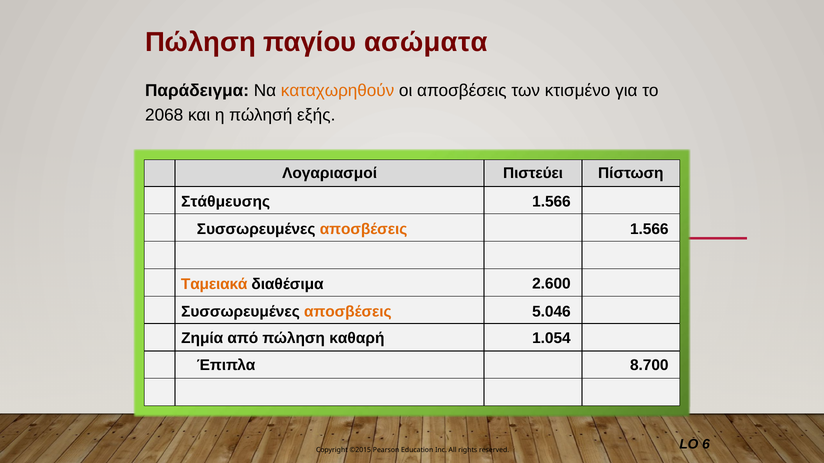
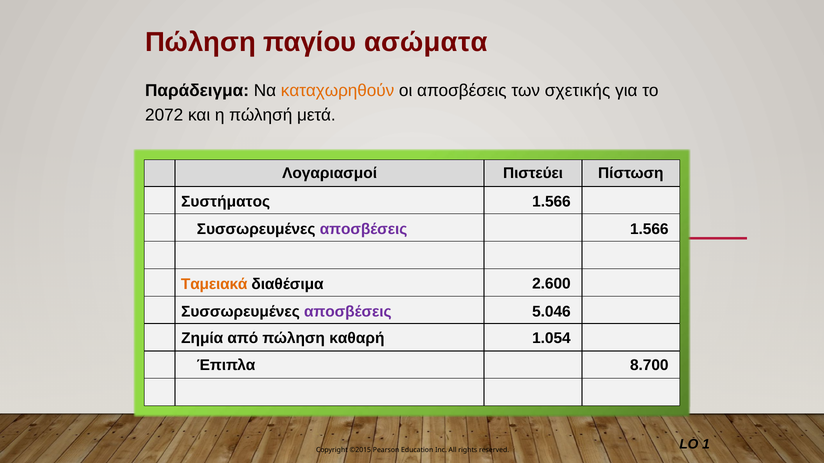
κτισμένο: κτισμένο -> σχετικής (578, 91)
2068: 2068 -> 2072 (164, 115)
εξής: εξής -> μετά (316, 115)
Στάθμευσης: Στάθμευσης -> Συστήματος (226, 202)
αποσβέσεις colour: orange -> purple (364, 229)
αποσβέσεις colour: orange -> purple (348, 312)
6: 6 -> 1 (706, 445)
